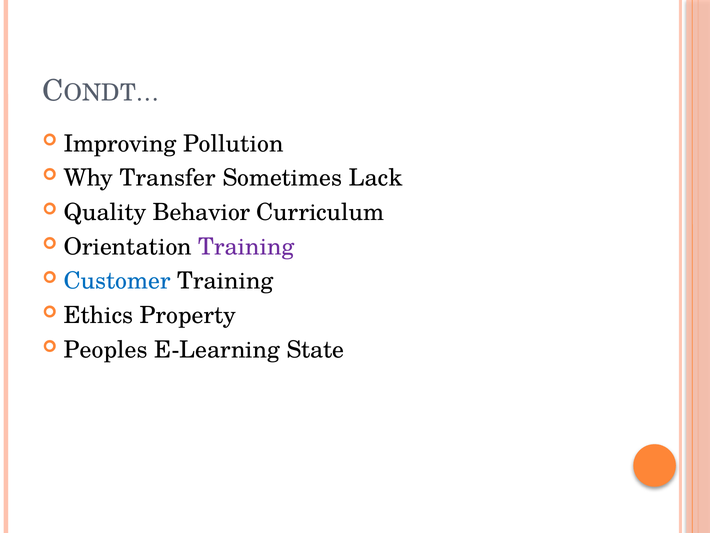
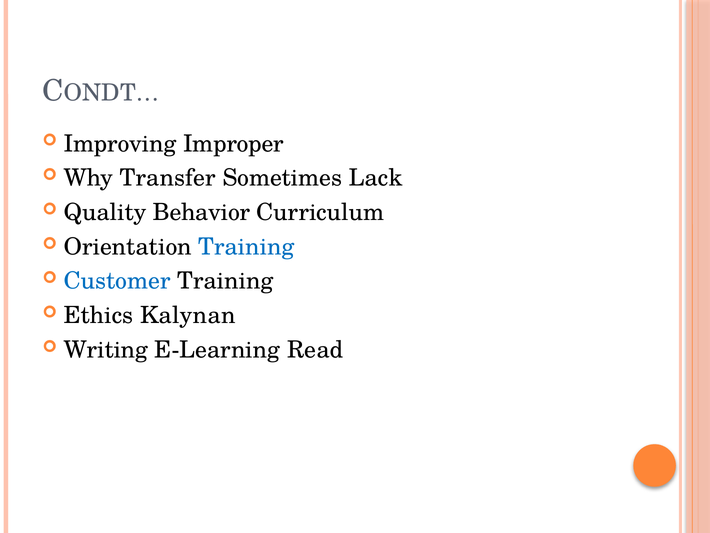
Pollution: Pollution -> Improper (233, 144)
Training colour: purple -> blue (247, 247)
Property: Property -> Kalynan (188, 315)
Peoples: Peoples -> Writing (106, 350)
State: State -> Read (315, 350)
